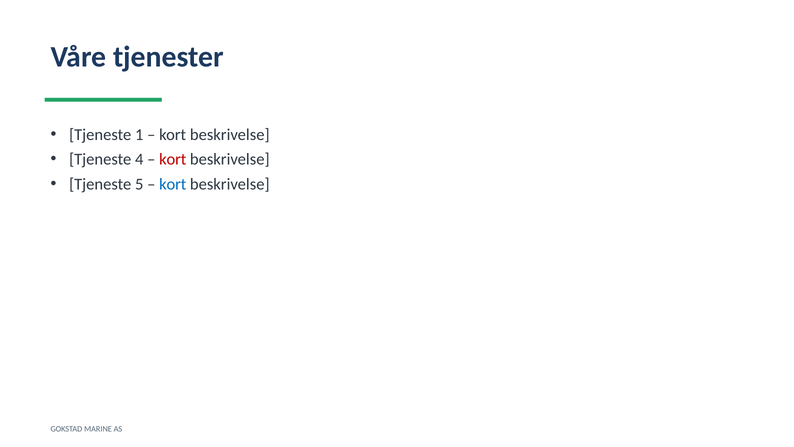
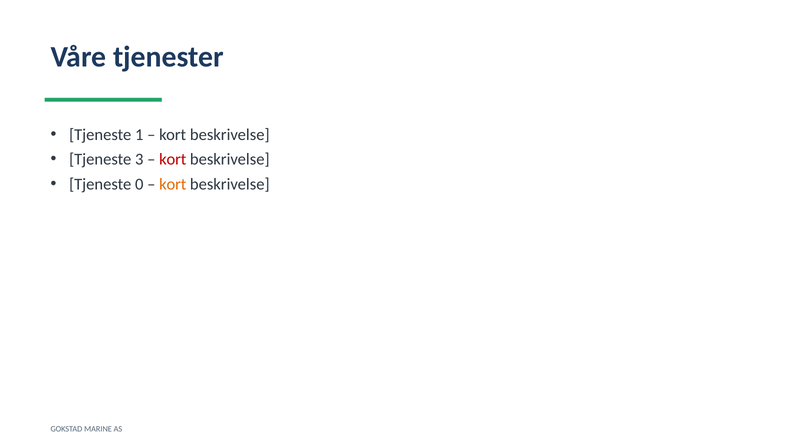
4: 4 -> 3 (139, 159)
5: 5 -> 0 (139, 184)
kort colour: blue -> orange (173, 184)
